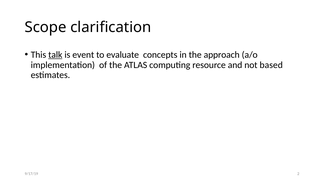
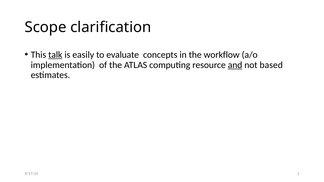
event: event -> easily (83, 55)
approach: approach -> workflow (222, 55)
and underline: none -> present (235, 65)
